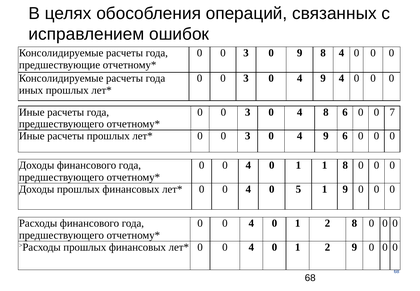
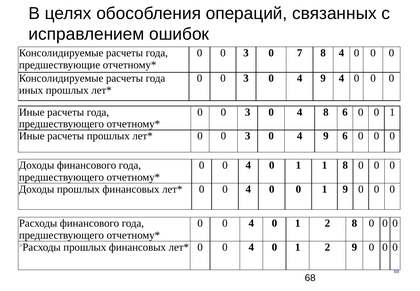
0 9: 9 -> 7 (300, 53)
6 0 0 7: 7 -> 1 (392, 112)
0 4 0 5: 5 -> 0 (298, 189)
